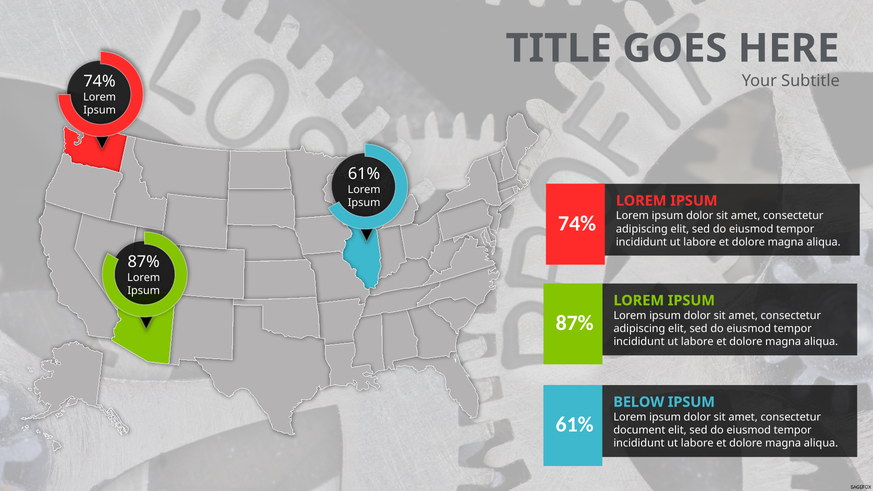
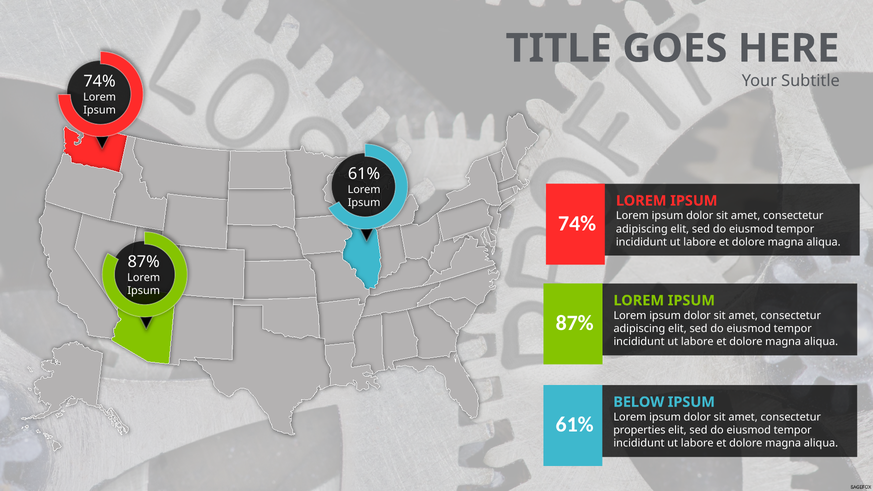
document: document -> properties (639, 430)
